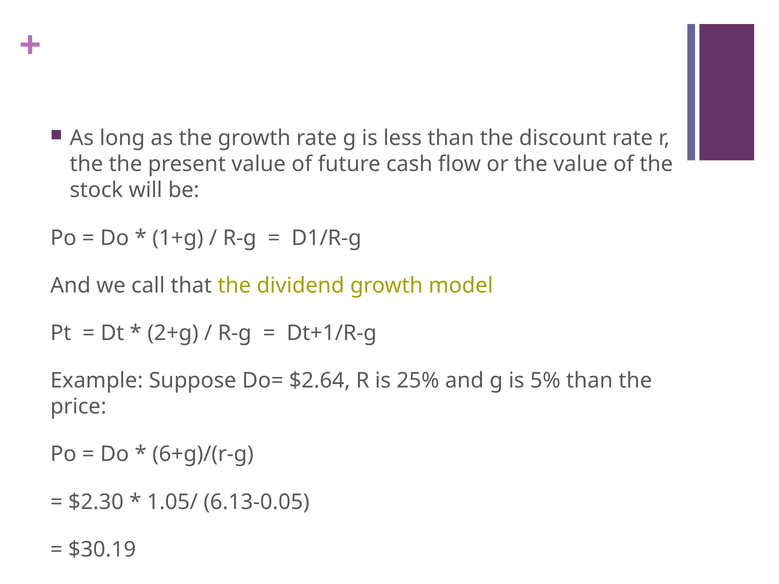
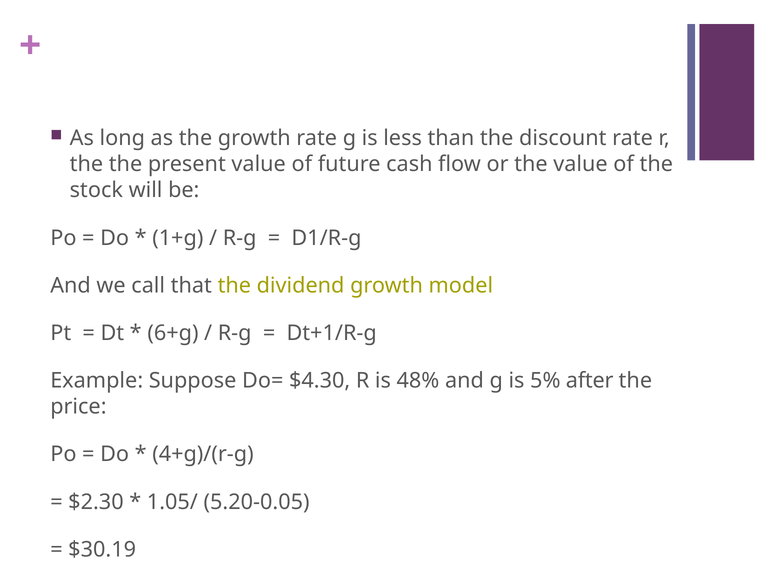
2+g: 2+g -> 6+g (173, 333)
$2.64: $2.64 -> $4.30 (320, 381)
25%: 25% -> 48% (418, 381)
5% than: than -> after (590, 381)
6+g)/(r-g: 6+g)/(r-g -> 4+g)/(r-g (203, 454)
6.13-0.05: 6.13-0.05 -> 5.20-0.05 (257, 502)
